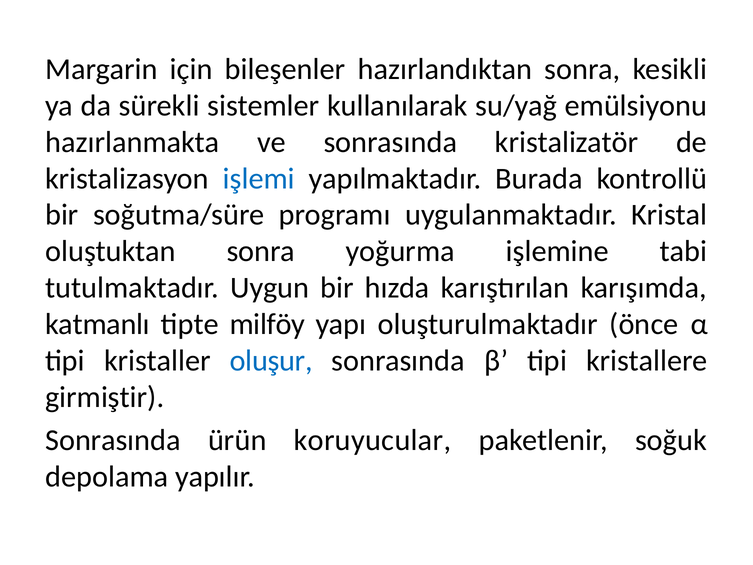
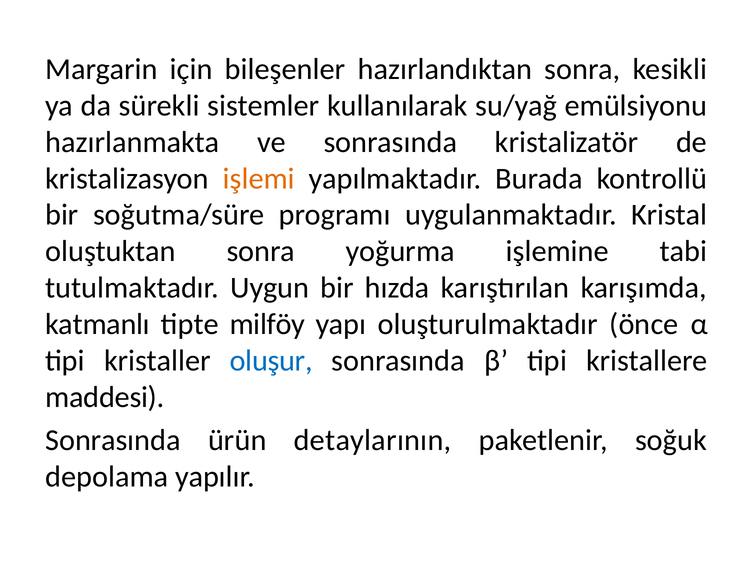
işlemi colour: blue -> orange (259, 178)
girmiştir: girmiştir -> maddesi (105, 397)
koruyucular: koruyucular -> detaylarının (373, 440)
